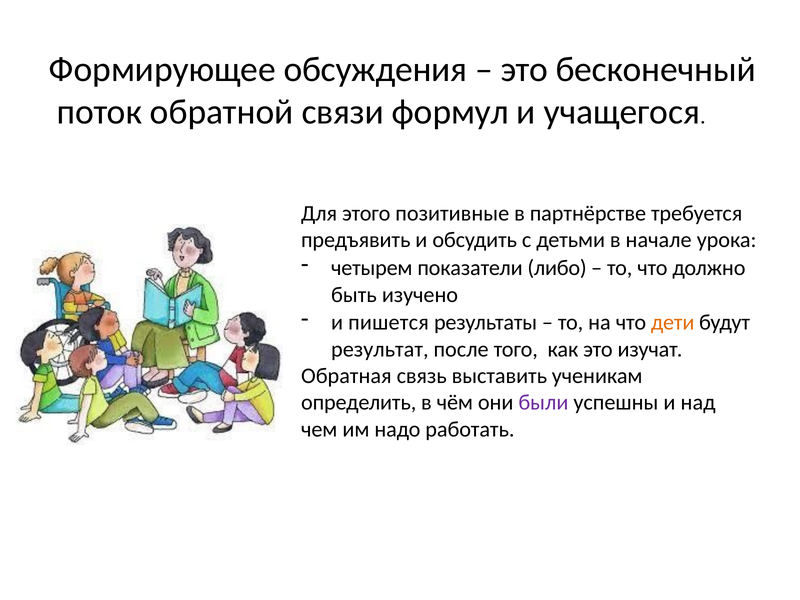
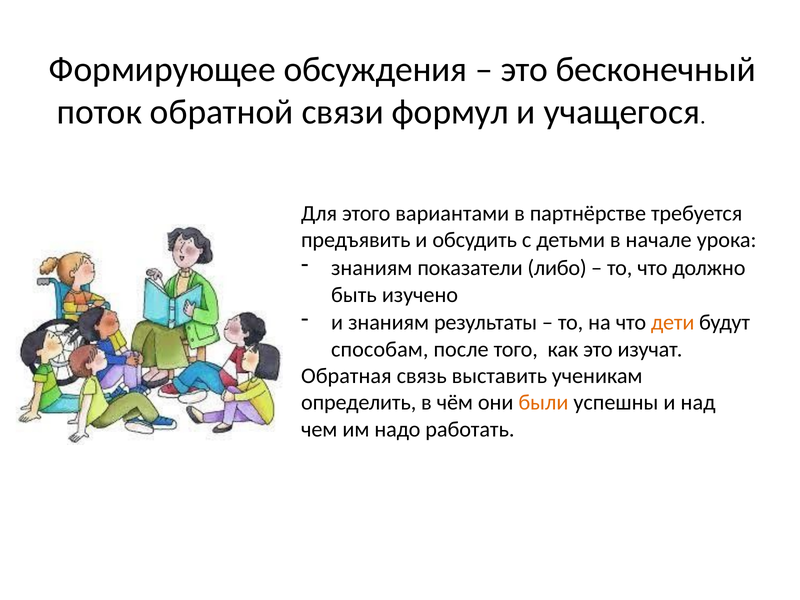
позитивные: позитивные -> вариантами (452, 213)
четырем: четырем -> знаниям (372, 268)
и пишется: пишется -> знаниям (389, 323)
результат: результат -> способам (380, 349)
были colour: purple -> orange (543, 403)
